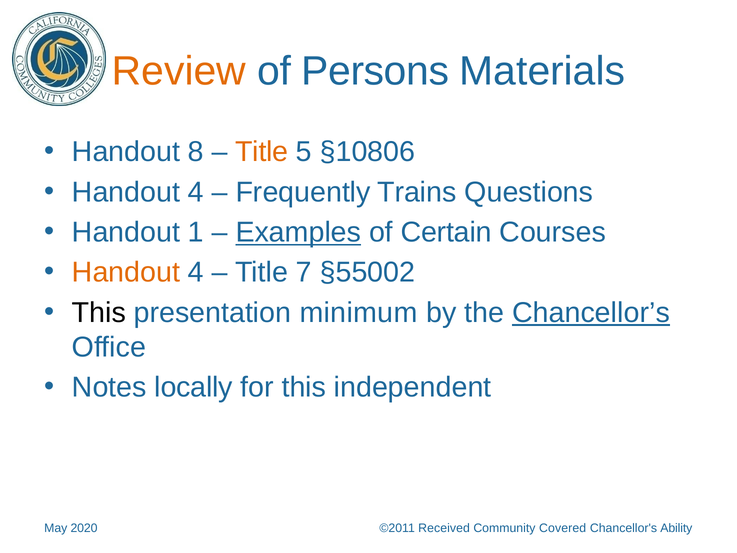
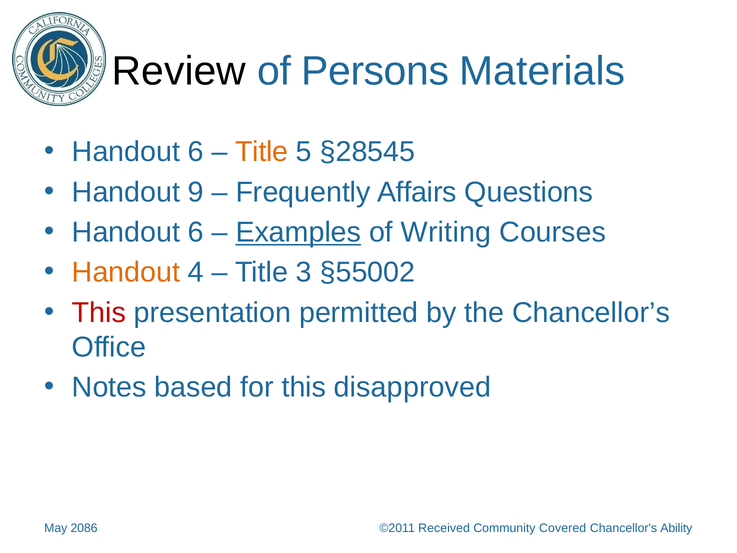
Review colour: orange -> black (179, 71)
8: 8 -> 6 (196, 152)
§10806: §10806 -> §28545 (367, 152)
4: 4 -> 9 (196, 192)
Trains: Trains -> Affairs (417, 192)
1: 1 -> 6 (196, 232)
Certain: Certain -> Writing (446, 232)
7: 7 -> 3 (304, 272)
This colour: black -> red (99, 312)
minimum: minimum -> permitted (359, 312)
Chancellor’s underline: present -> none (591, 312)
locally: locally -> based (193, 387)
independent: independent -> disapproved (413, 387)
2020: 2020 -> 2086 (84, 528)
